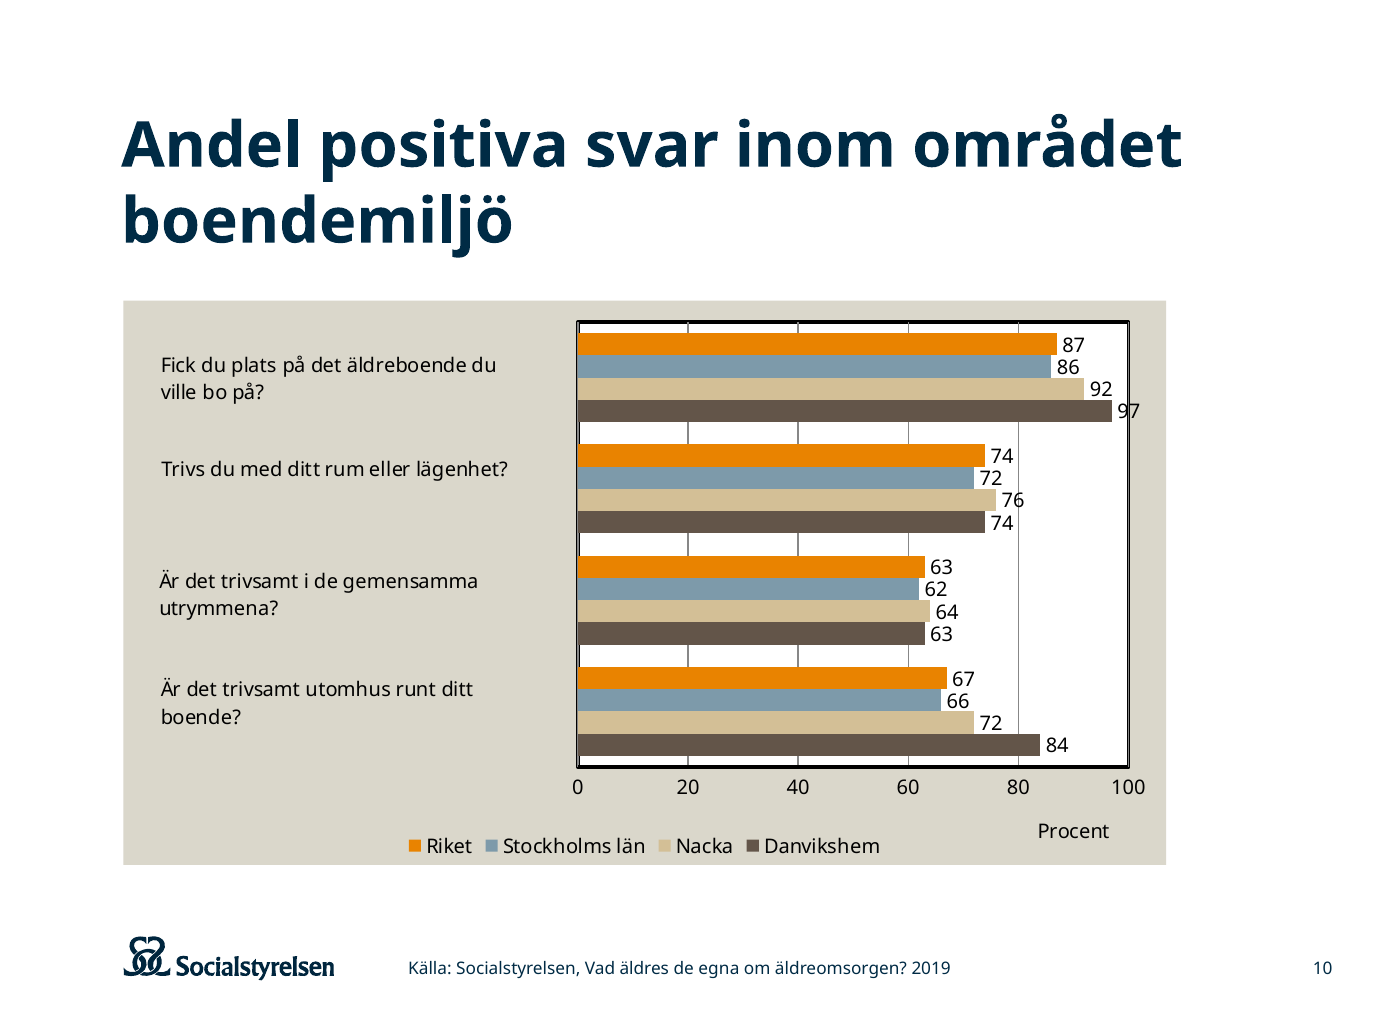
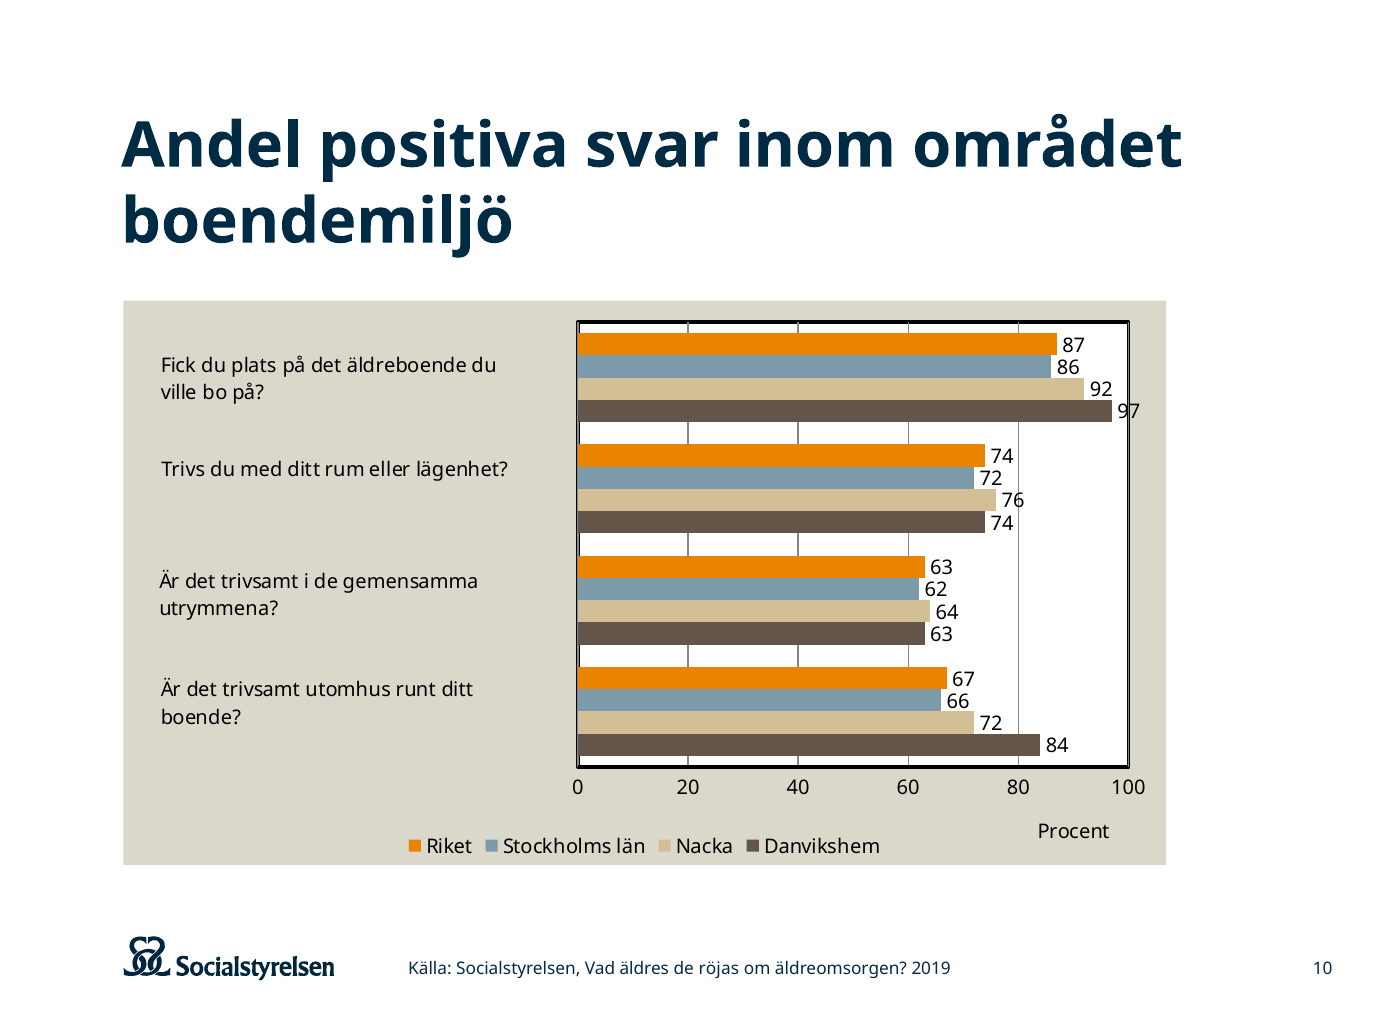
egna: egna -> röjas (719, 969)
